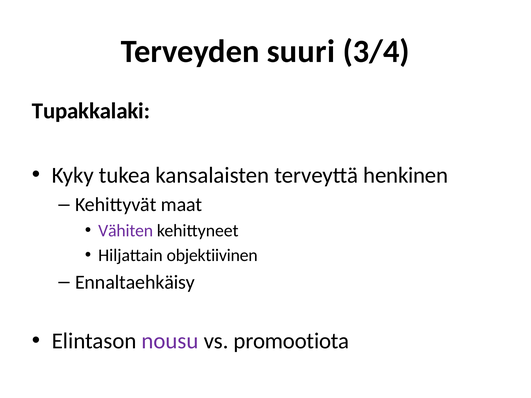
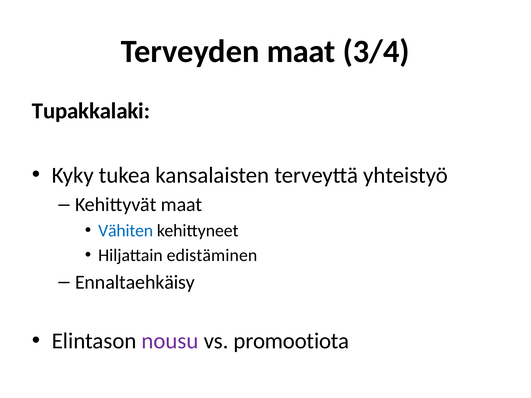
Terveyden suuri: suuri -> maat (301, 51)
henkinen: henkinen -> yhteistyö (406, 175)
Vähiten colour: purple -> blue (126, 231)
objektiivinen: objektiivinen -> edistäminen (212, 256)
